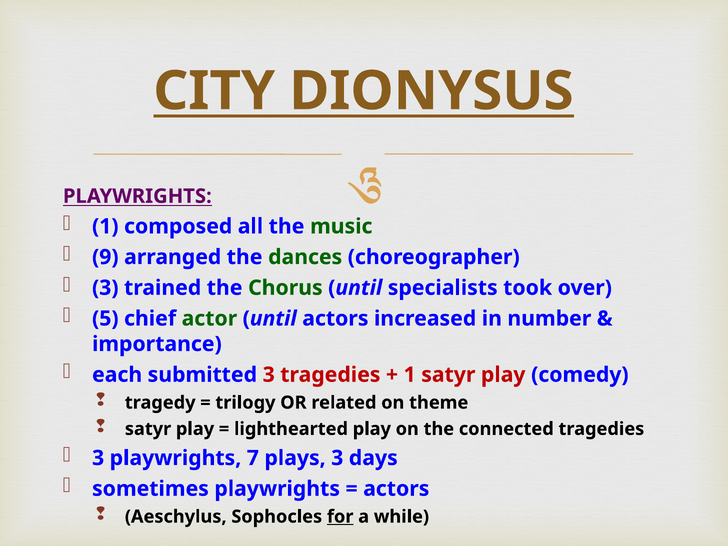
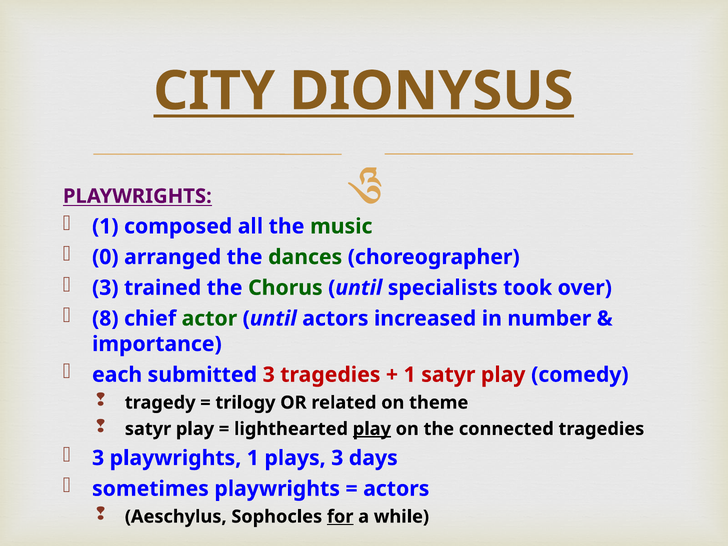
9: 9 -> 0 (105, 257)
5: 5 -> 8 (105, 319)
play underline: none -> present (372, 429)
playwrights 7: 7 -> 1 (253, 458)
